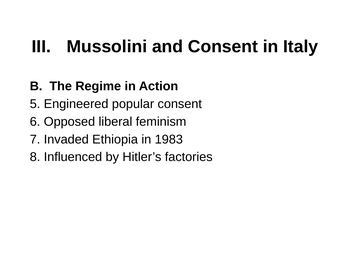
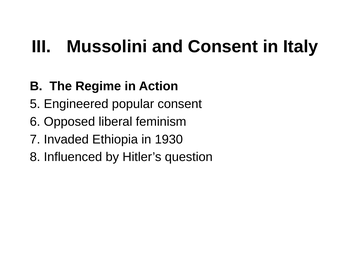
1983: 1983 -> 1930 (169, 139)
factories: factories -> question (189, 157)
